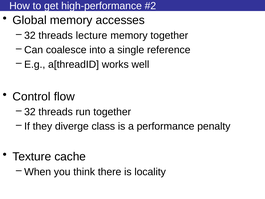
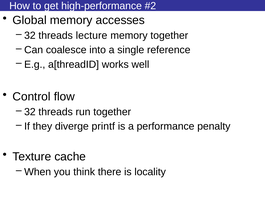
class: class -> printf (103, 126)
